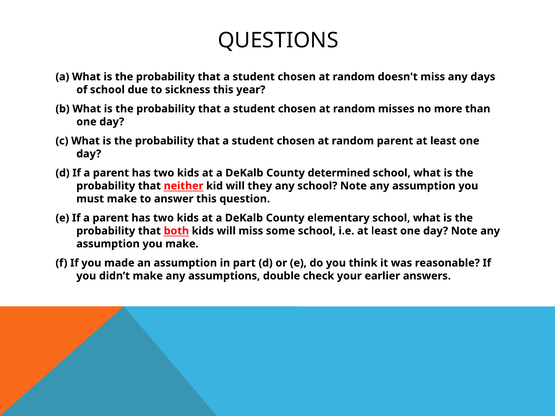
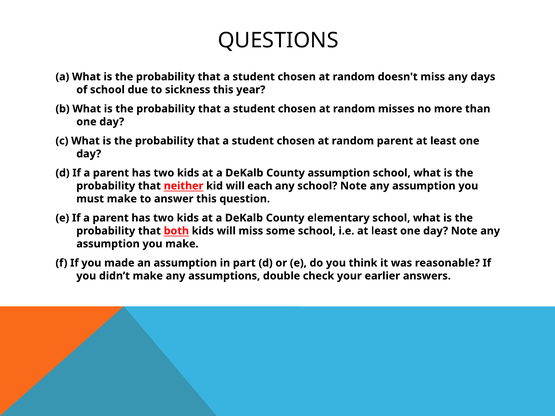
County determined: determined -> assumption (339, 173)
they: they -> each (260, 186)
